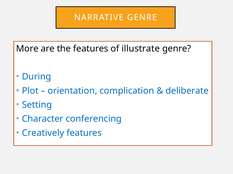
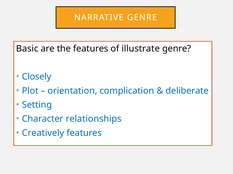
More: More -> Basic (27, 49)
During: During -> Closely (37, 77)
conferencing: conferencing -> relationships (94, 119)
